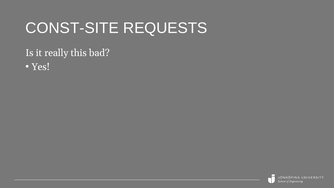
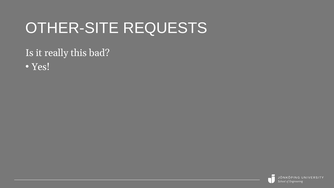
CONST-SITE: CONST-SITE -> OTHER-SITE (72, 28)
